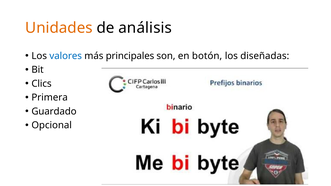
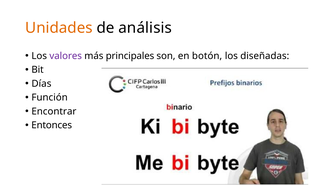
valores colour: blue -> purple (66, 56)
Clics: Clics -> Días (41, 84)
Primera: Primera -> Función (50, 98)
Guardado: Guardado -> Encontrar (54, 111)
Opcional: Opcional -> Entonces (52, 125)
